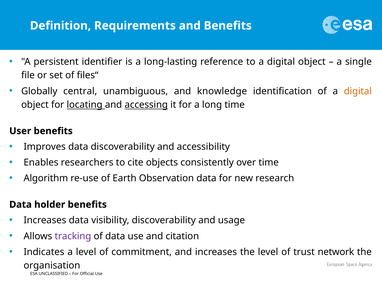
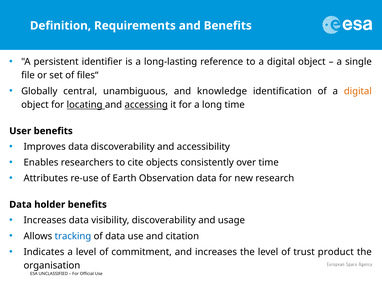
Algorithm: Algorithm -> Attributes (46, 178)
tracking colour: purple -> blue (73, 236)
network: network -> product (336, 251)
